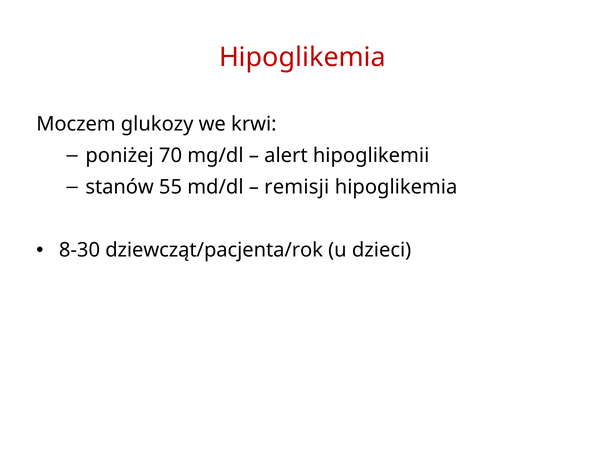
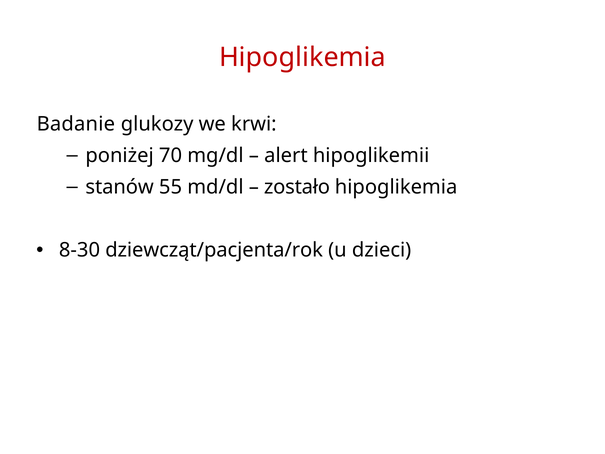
Moczem: Moczem -> Badanie (76, 124)
remisji: remisji -> zostało (297, 187)
